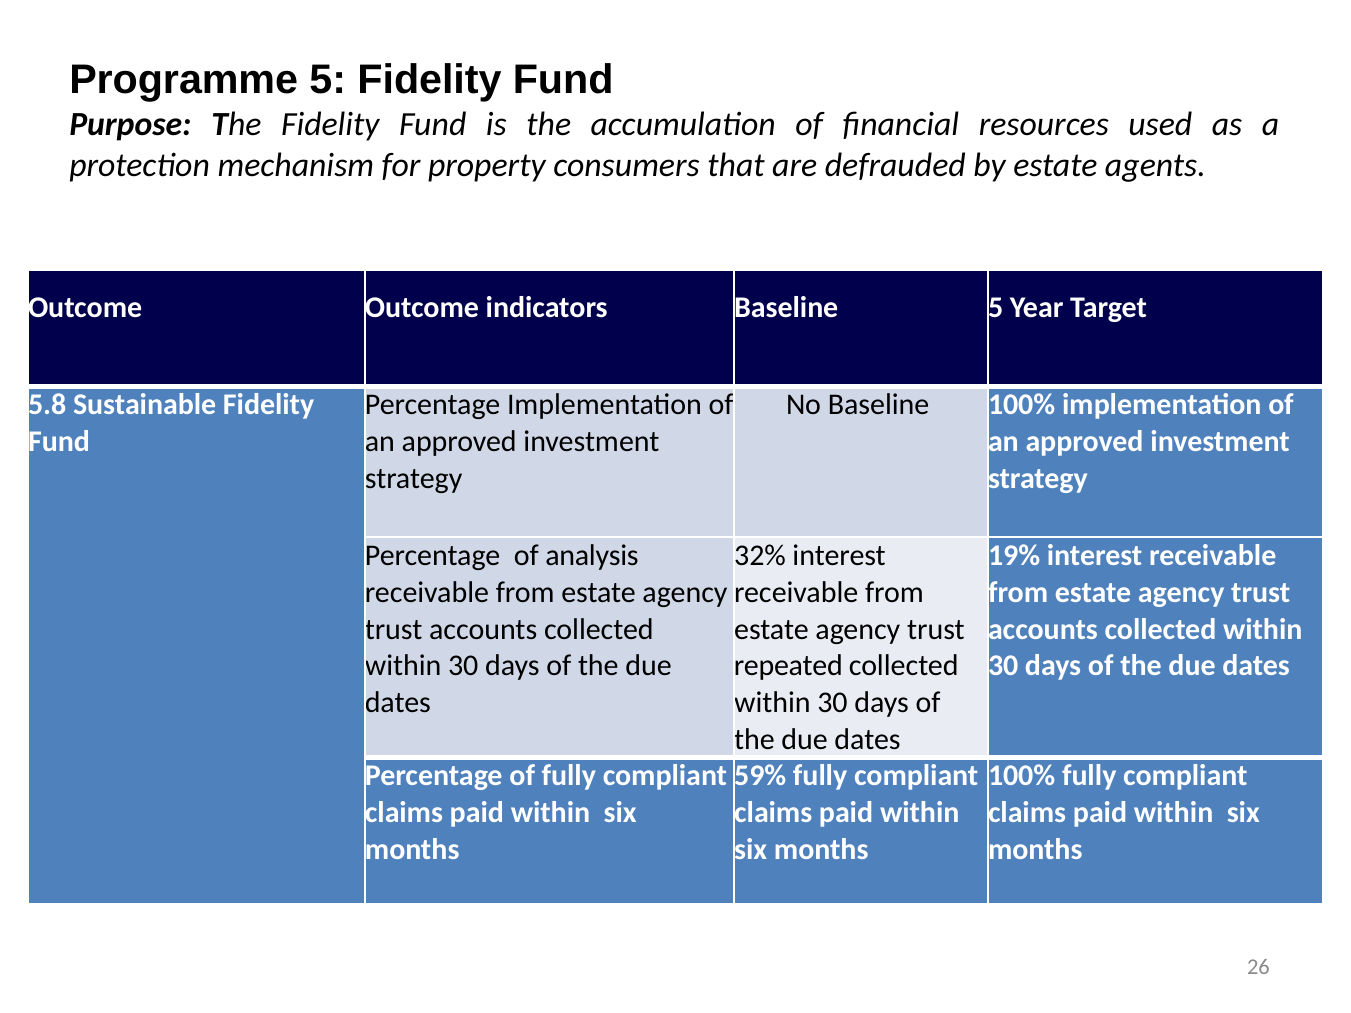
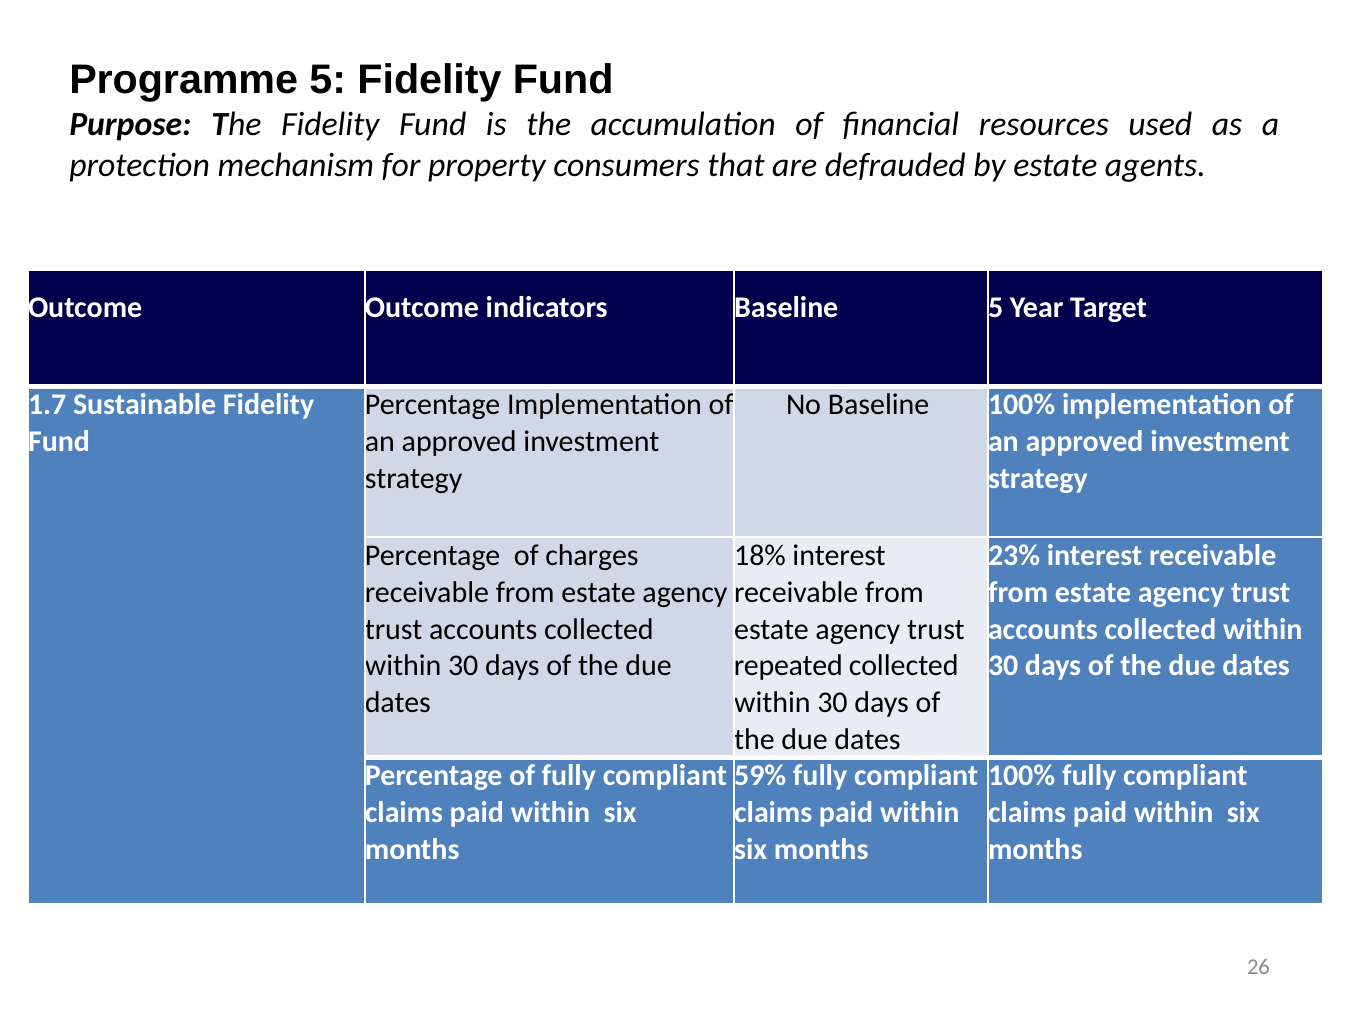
5.8: 5.8 -> 1.7 (47, 405)
analysis: analysis -> charges (592, 556)
32%: 32% -> 18% (760, 556)
19%: 19% -> 23% (1014, 556)
